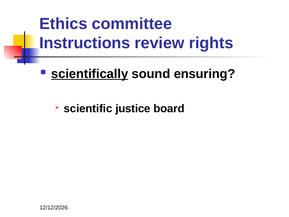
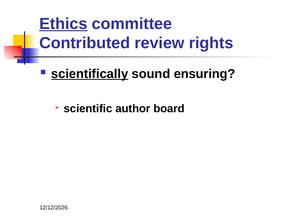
Ethics underline: none -> present (63, 24)
Instructions: Instructions -> Contributed (85, 43)
justice: justice -> author (133, 108)
